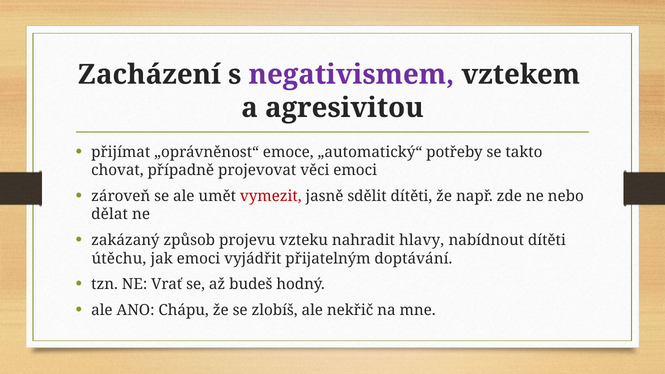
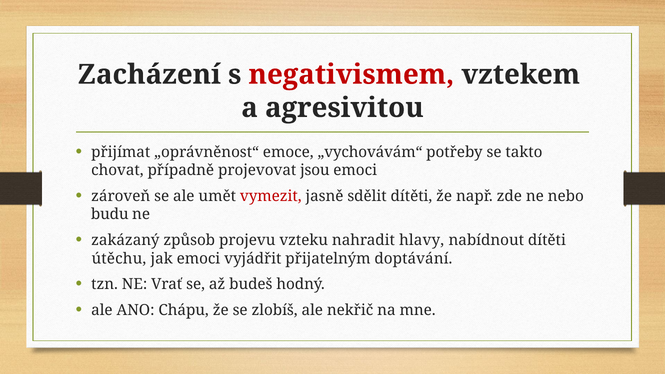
negativismem colour: purple -> red (351, 75)
„automatický“: „automatický“ -> „vychovávám“ (370, 152)
věci: věci -> jsou (315, 170)
dělat: dělat -> budu (110, 214)
